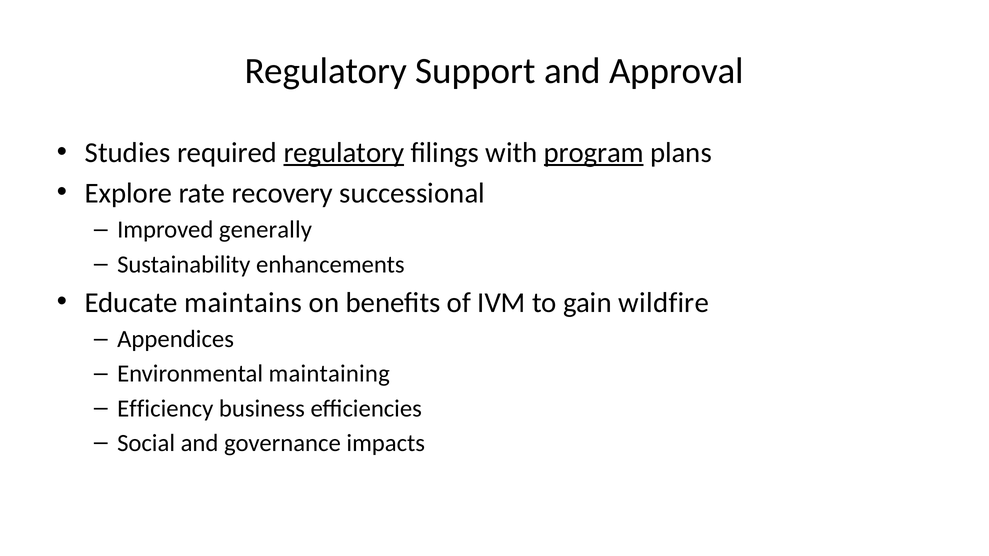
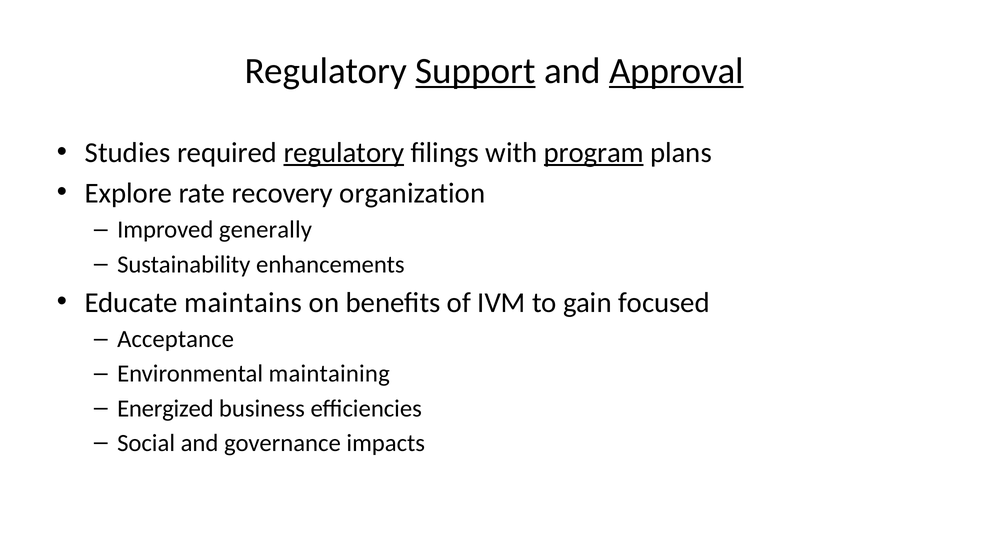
Support underline: none -> present (476, 71)
Approval underline: none -> present (676, 71)
successional: successional -> organization (412, 193)
wildfire: wildfire -> focused (664, 303)
Appendices: Appendices -> Acceptance (176, 339)
Efficiency: Efficiency -> Energized (165, 409)
